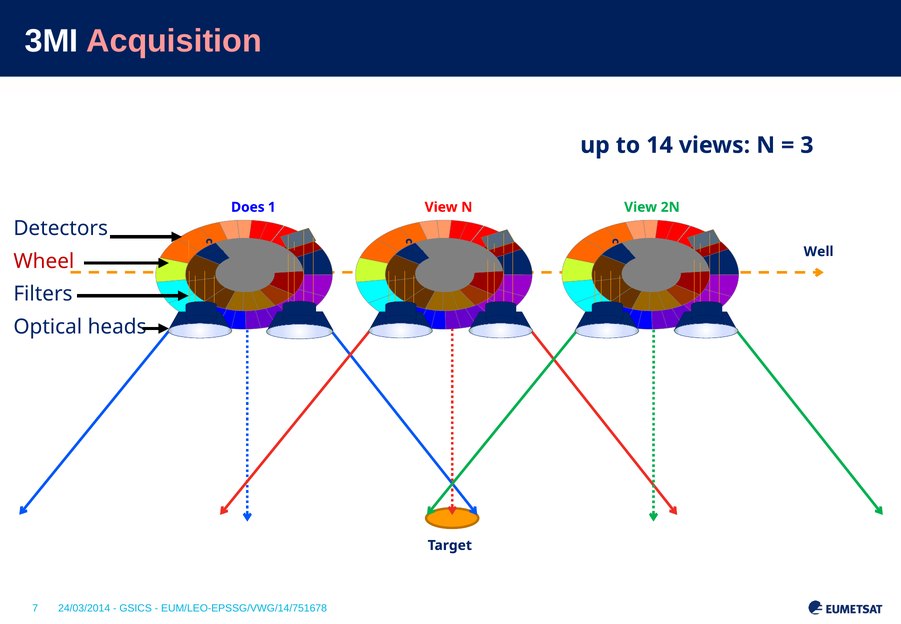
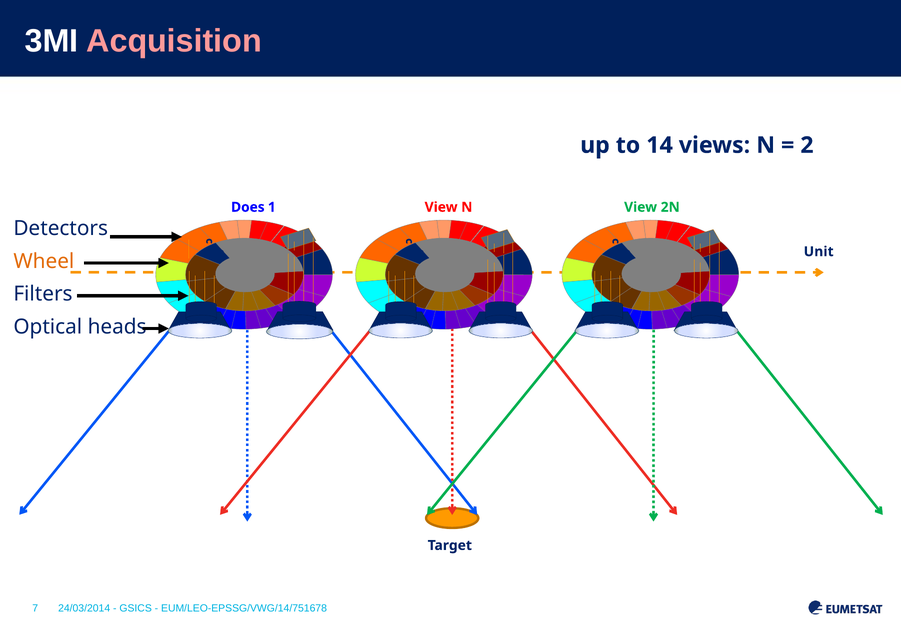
3: 3 -> 2 (807, 145)
Well: Well -> Unit (819, 252)
Wheel colour: red -> orange (44, 261)
